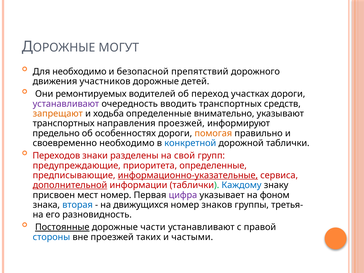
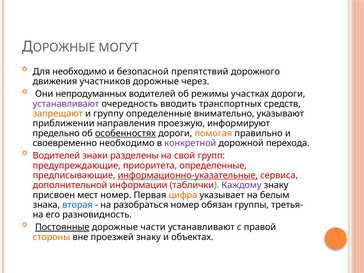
детей: детей -> через (195, 81)
ремонтируемых: ремонтируемых -> непродуманных (91, 94)
переход: переход -> режимы (210, 94)
ходьба: ходьба -> группу (108, 114)
транспортных: транспортных -> приближении (64, 123)
направления проезжей: проезжей -> проезжую (181, 123)
особенностях underline: none -> present (125, 133)
конкретной colour: blue -> purple (190, 143)
дорожной таблички: таблички -> перехода (288, 143)
Переходов: Переходов -> Водителей (56, 156)
дополнительной underline: present -> none (70, 185)
Каждому colour: blue -> purple (242, 185)
цифра colour: purple -> orange (183, 195)
фоном: фоном -> белым (275, 195)
движущихся: движущихся -> разобраться (141, 205)
знаков: знаков -> обязан (217, 205)
стороны colour: blue -> orange (51, 237)
проезжей таких: таких -> знаку (148, 237)
частыми: частыми -> объектах (192, 237)
